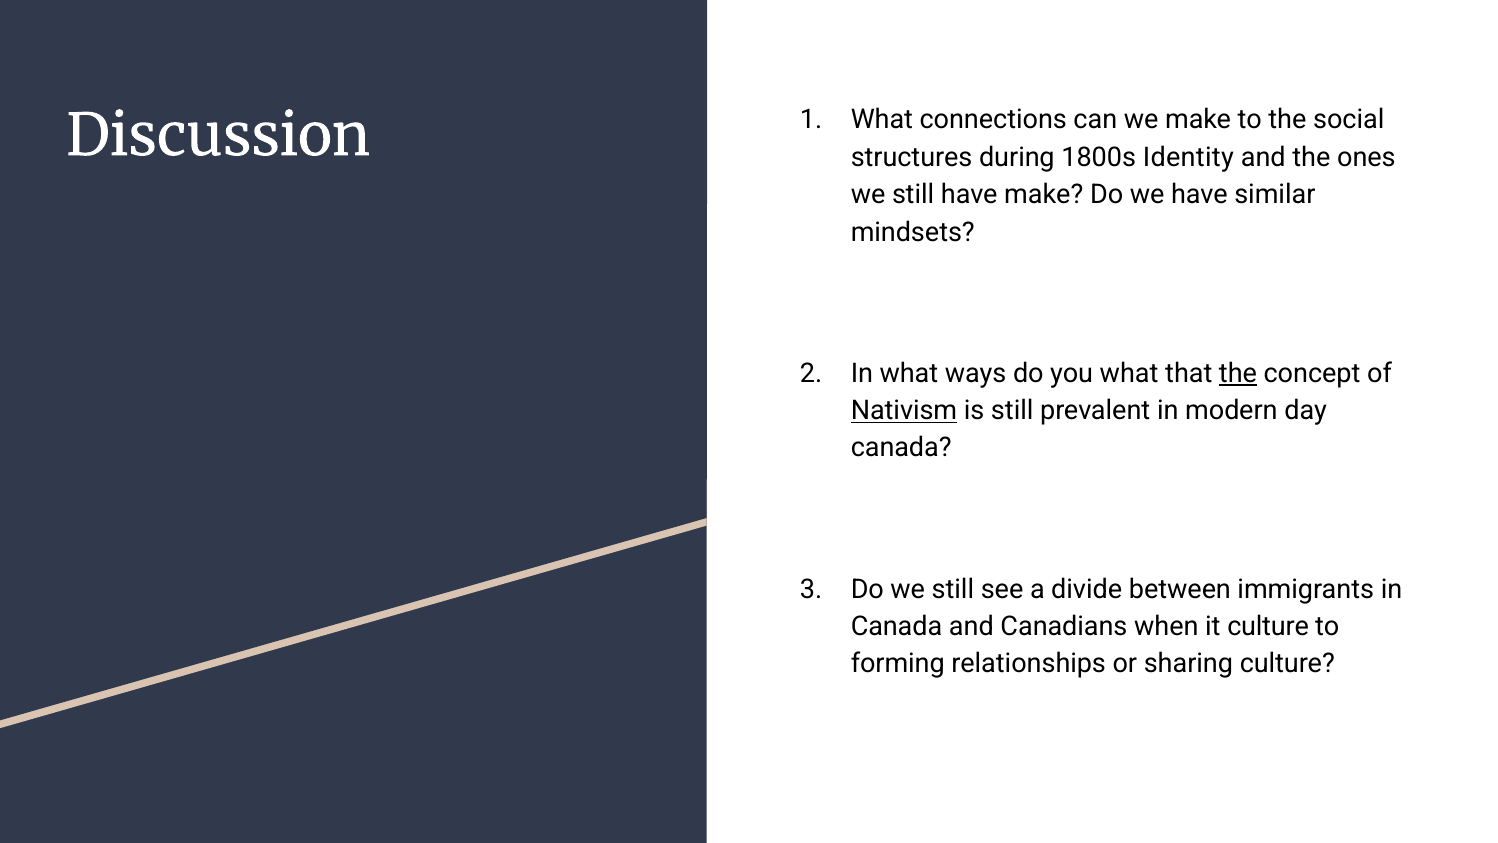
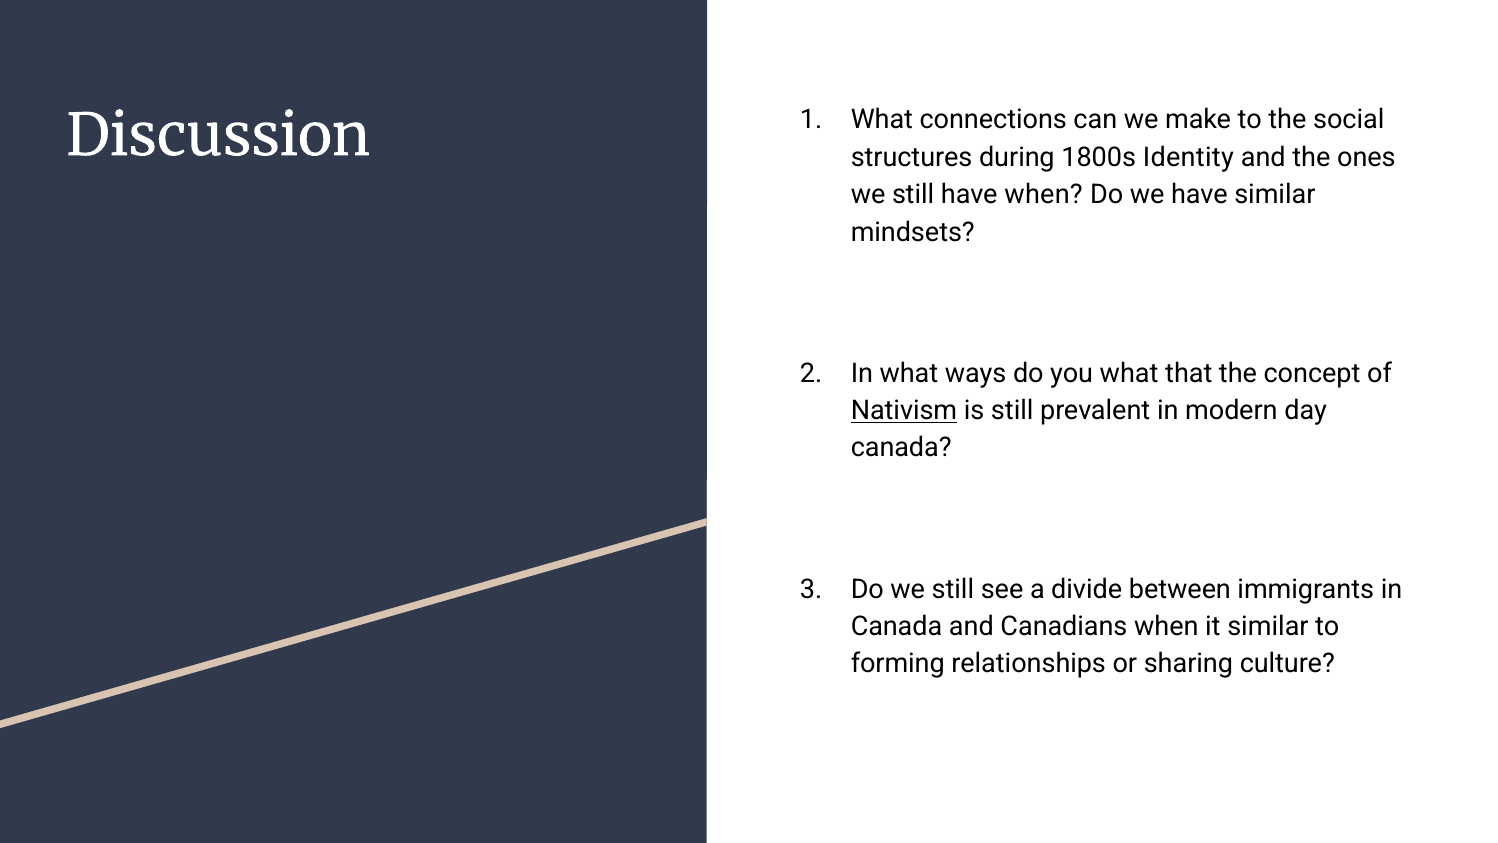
have make: make -> when (1044, 195)
the underline: present -> none (1238, 373)
it culture: culture -> similar (1268, 626)
